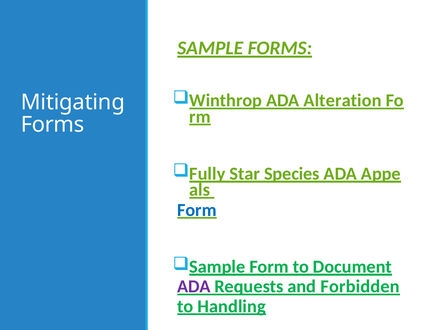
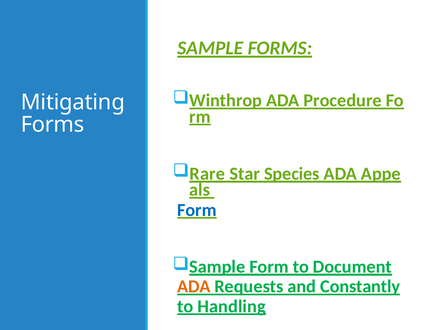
Alteration: Alteration -> Procedure (343, 100)
Fully: Fully -> Rare (207, 173)
ADA colour: purple -> orange (194, 286)
Forbidden: Forbidden -> Constantly (360, 286)
